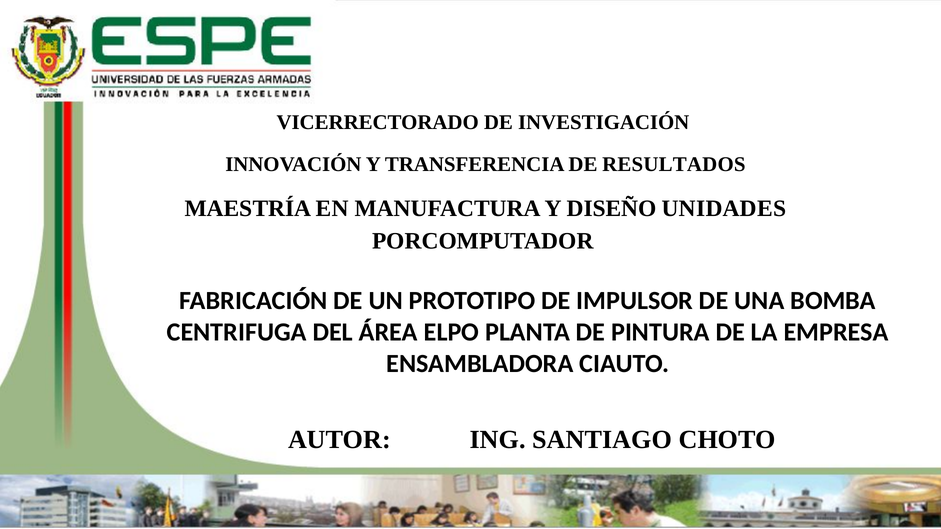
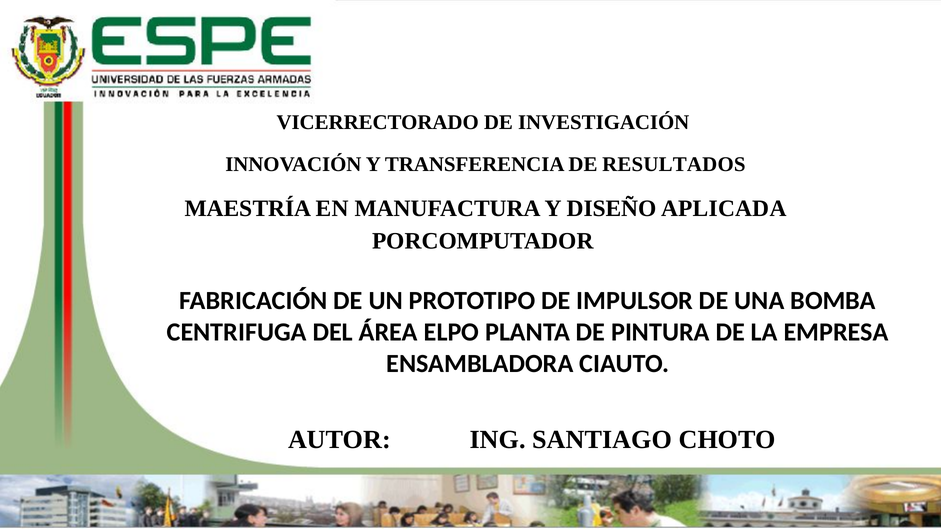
UNIDADES: UNIDADES -> APLICADA (724, 208)
